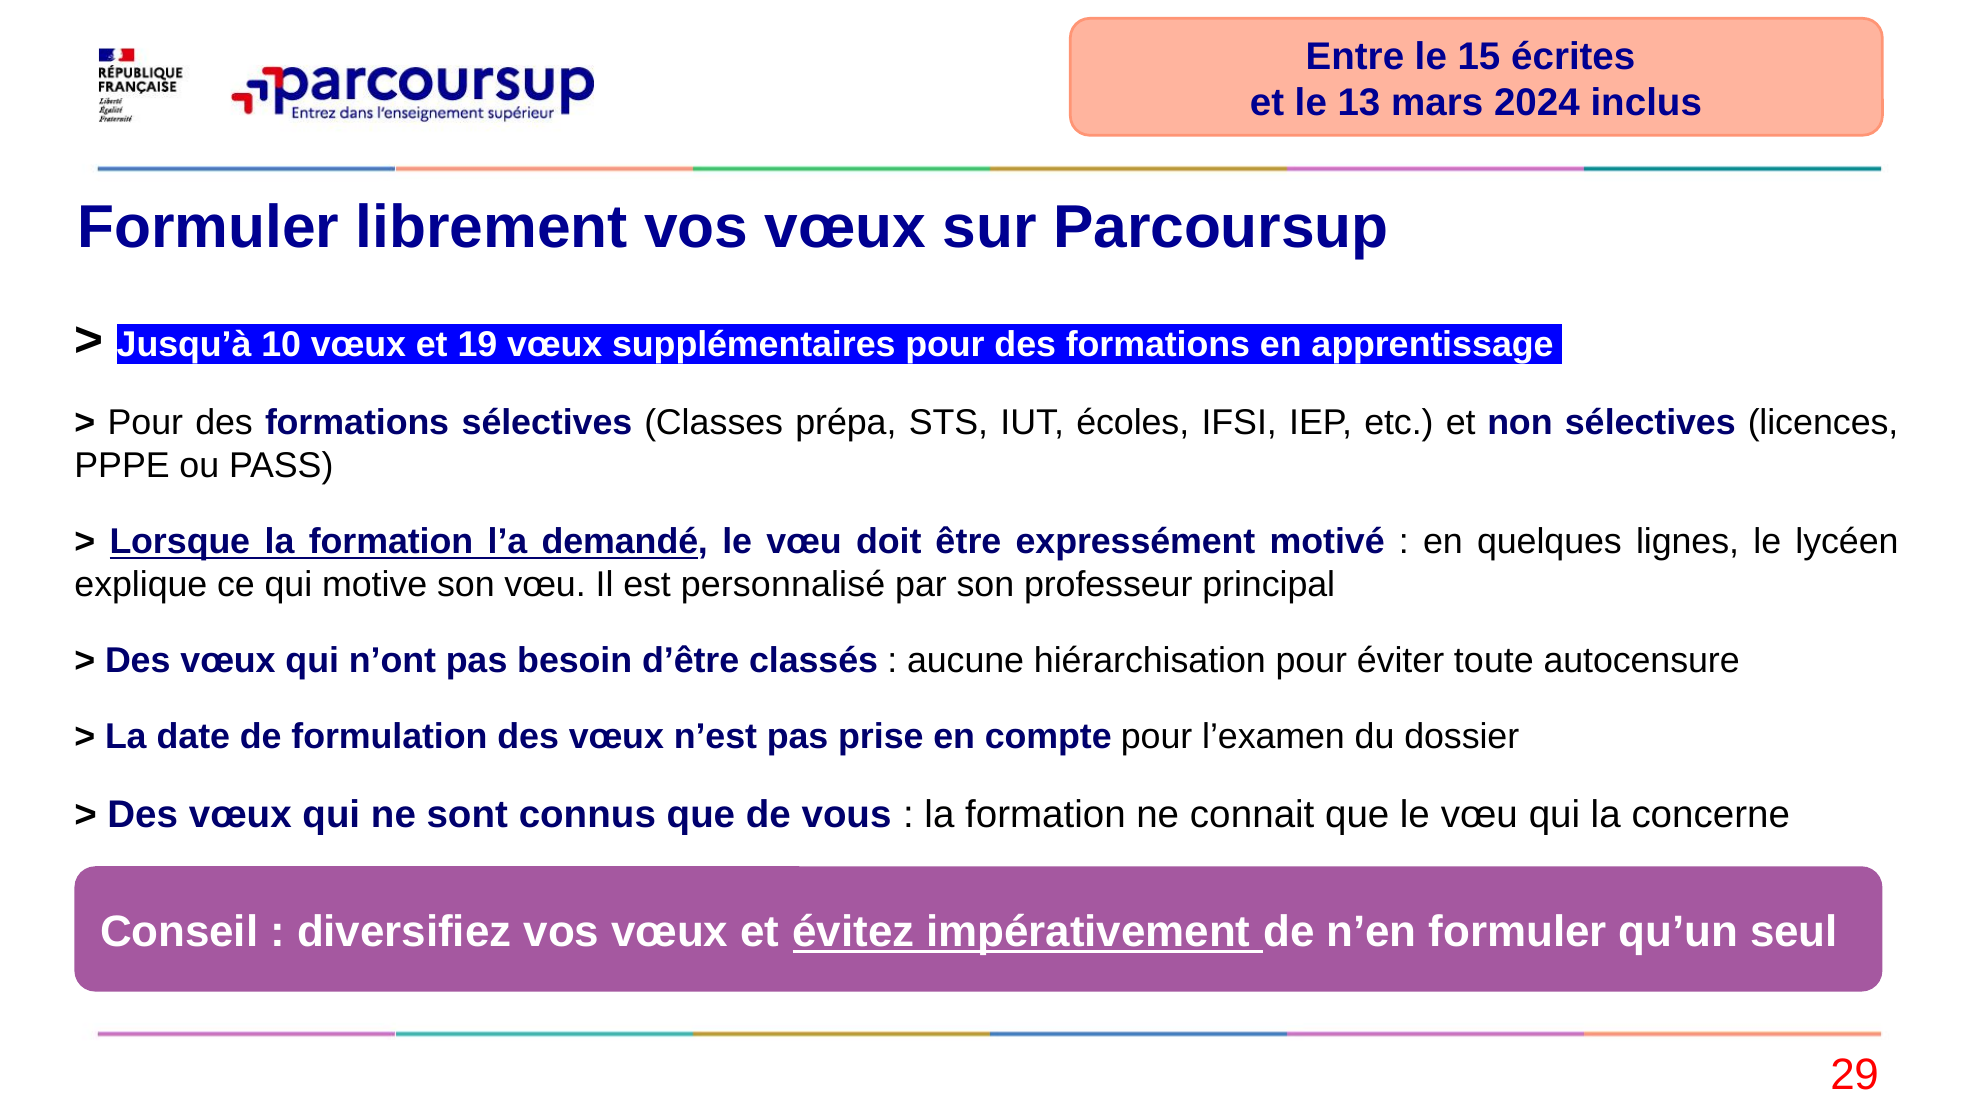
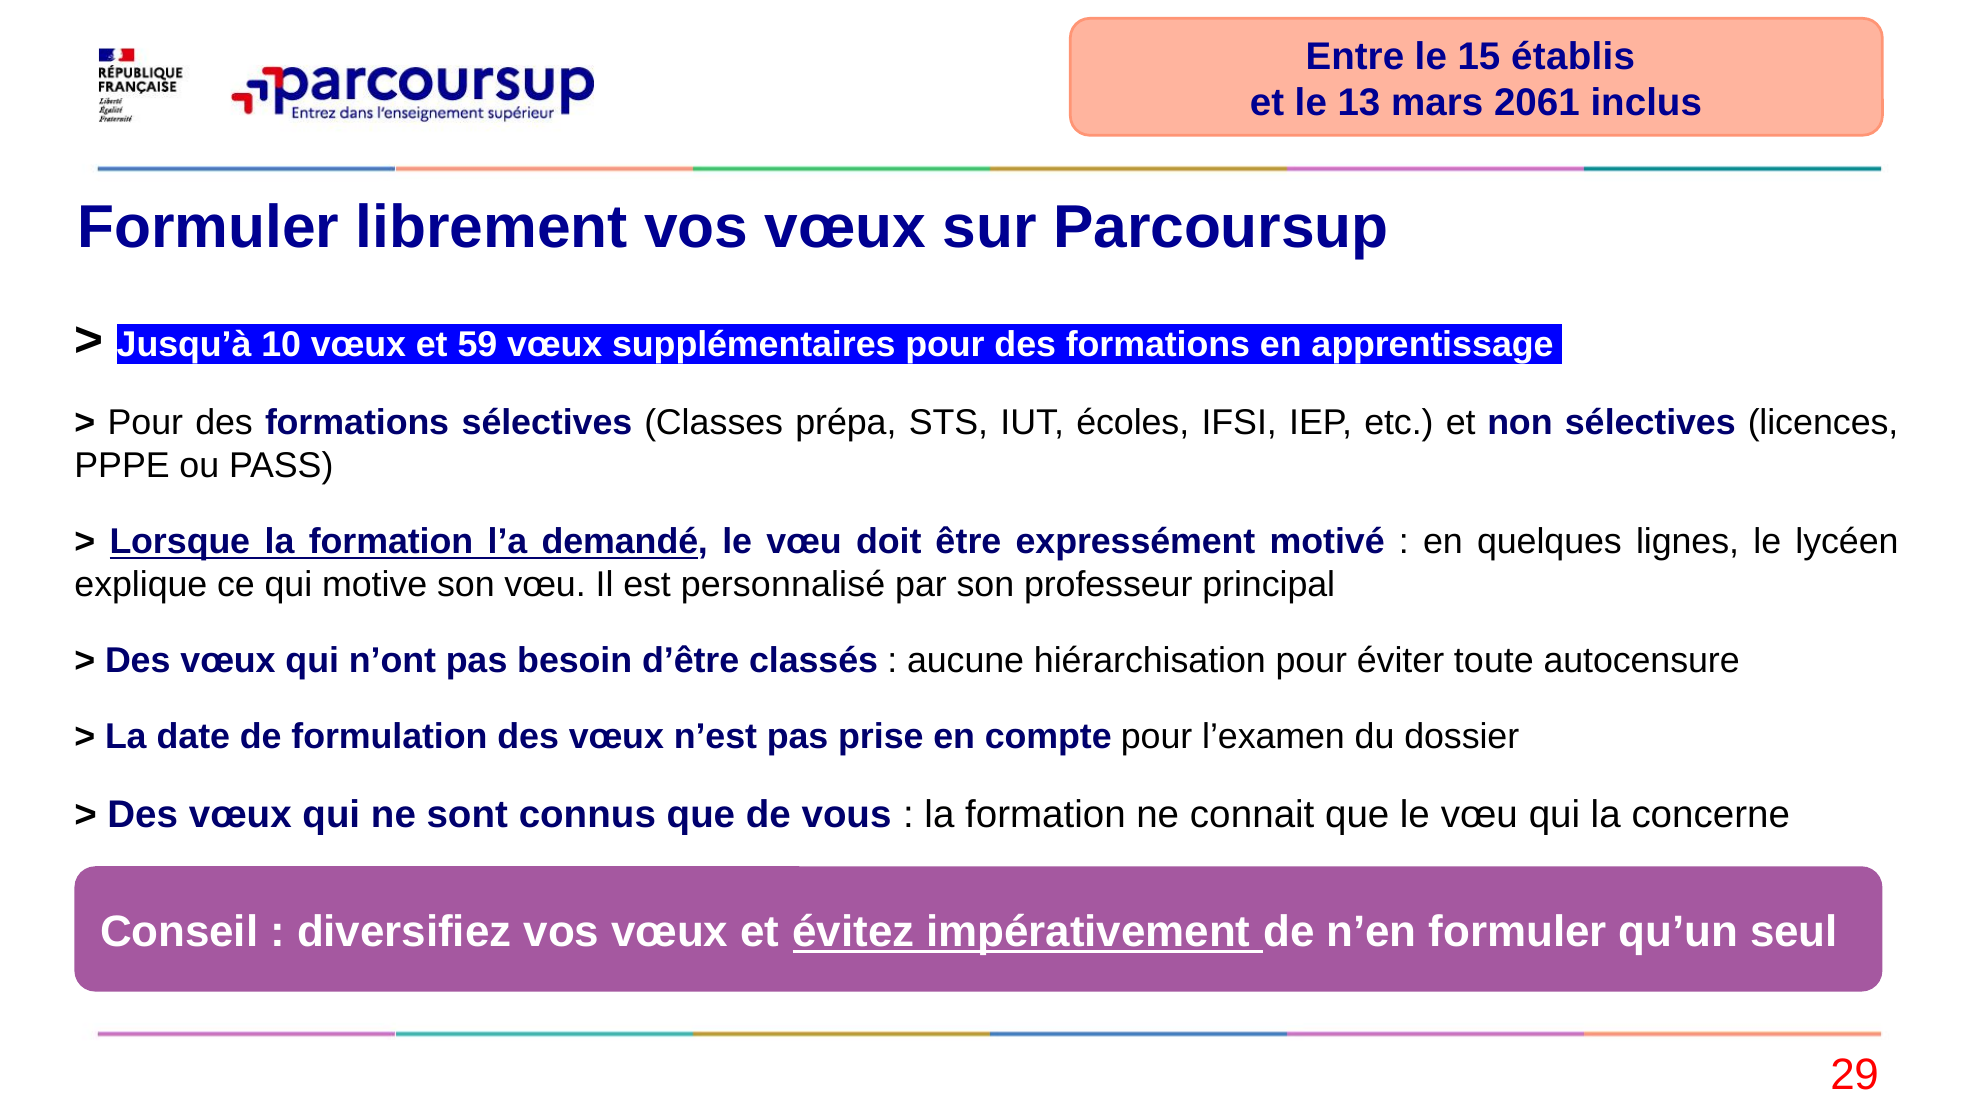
écrites: écrites -> établis (1573, 56)
2024: 2024 -> 2061 (1537, 103)
19: 19 -> 59 (477, 344)
